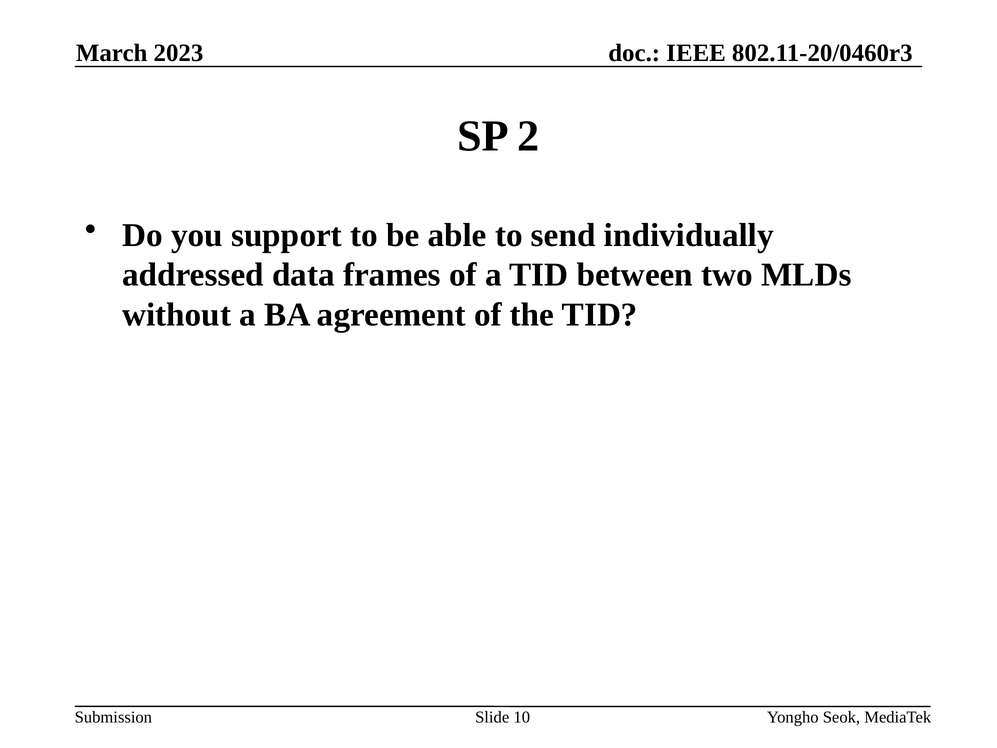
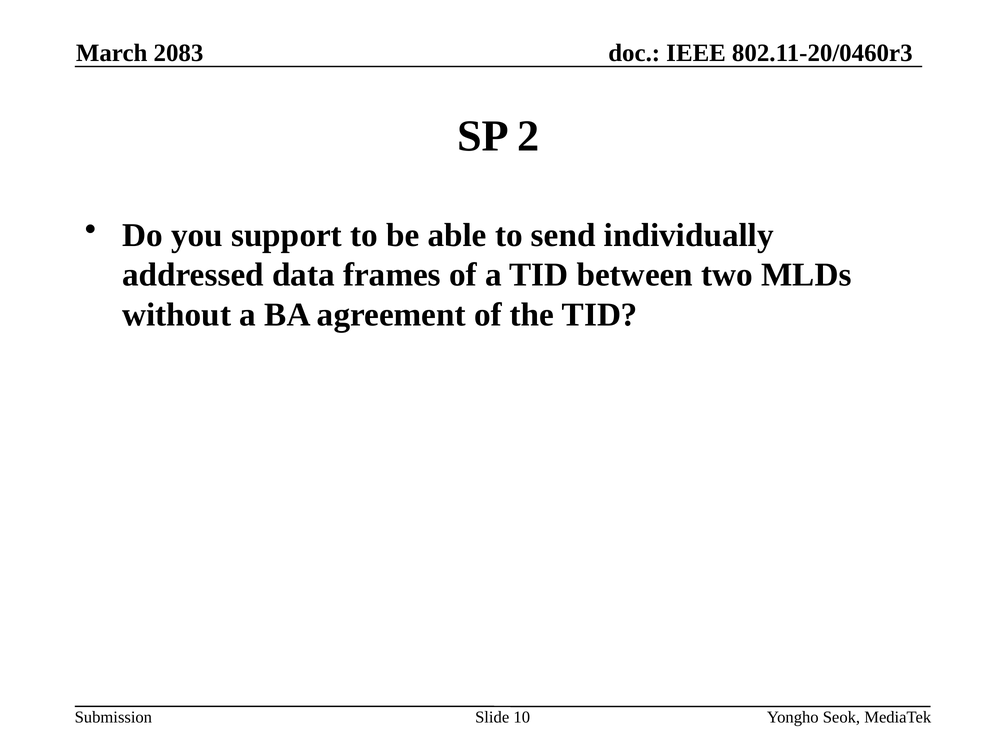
2023: 2023 -> 2083 (178, 53)
